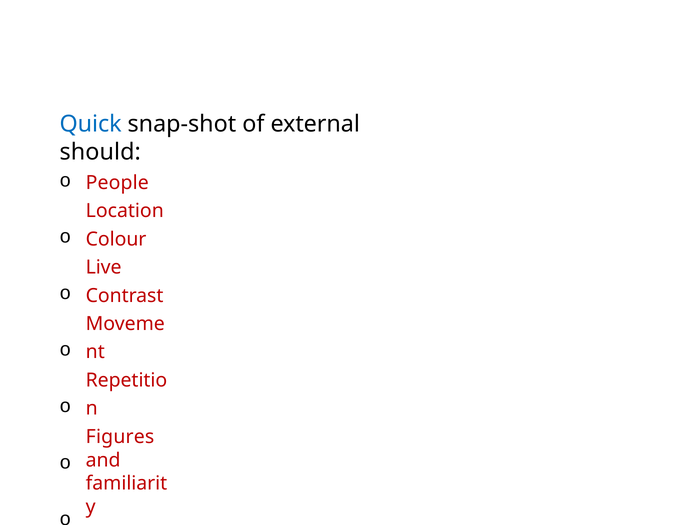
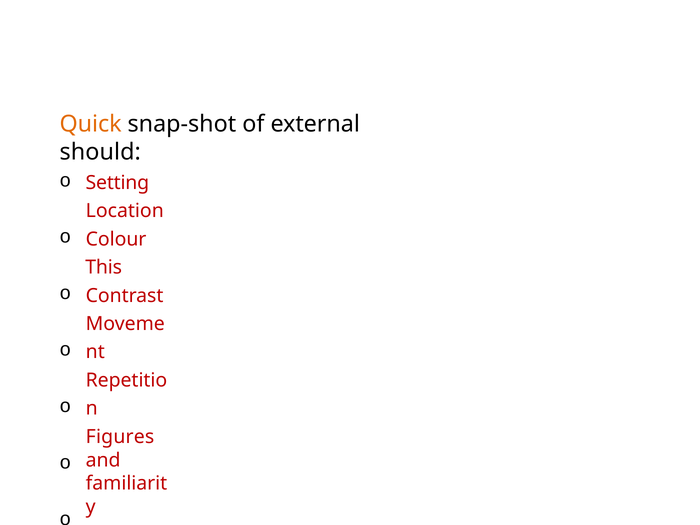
Quick colour: blue -> orange (91, 124)
People: People -> Setting (117, 183)
Live: Live -> This (104, 267)
